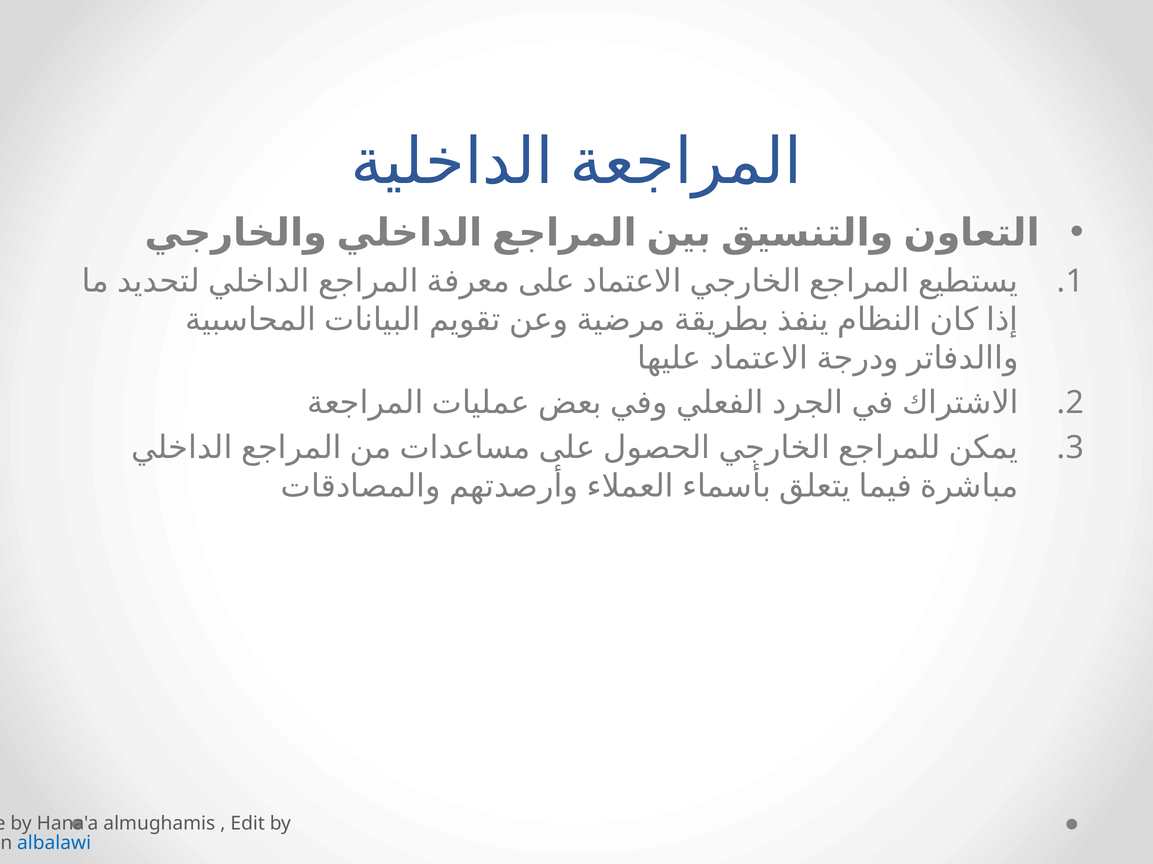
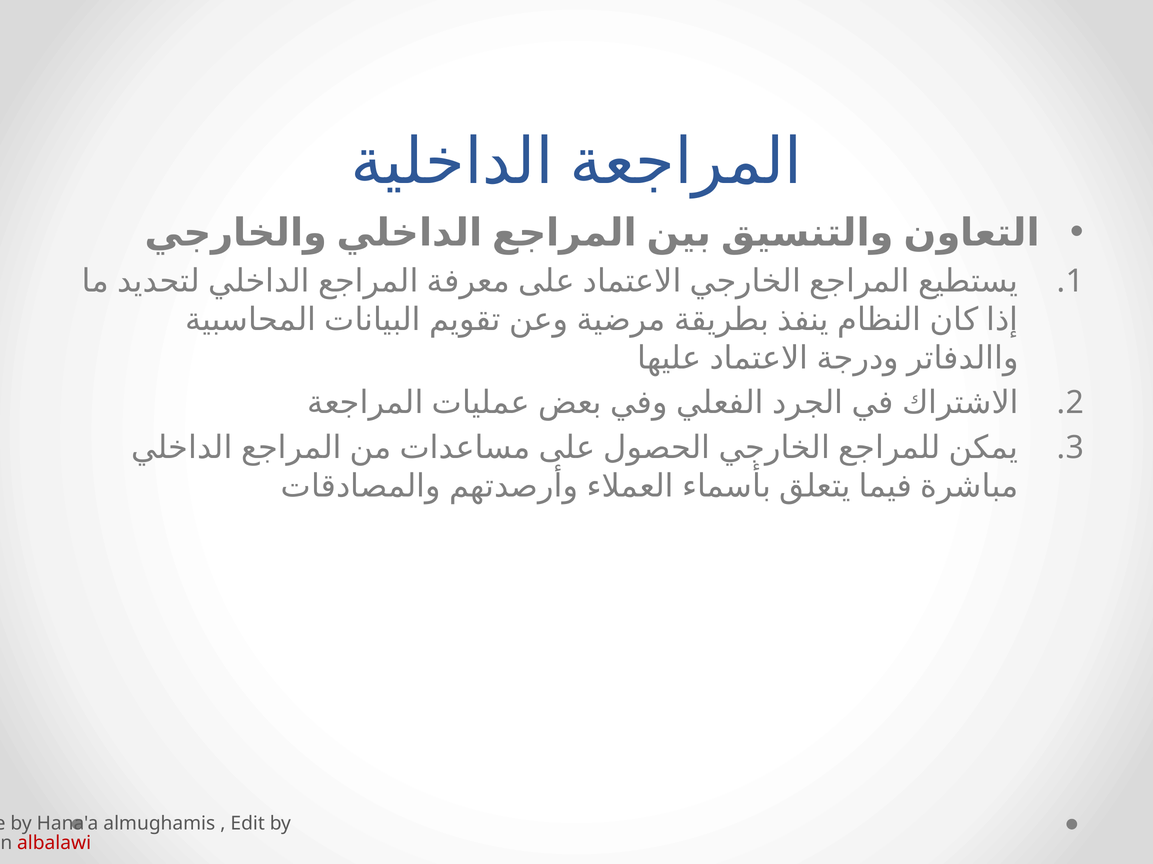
albalawi colour: blue -> red (54, 843)
